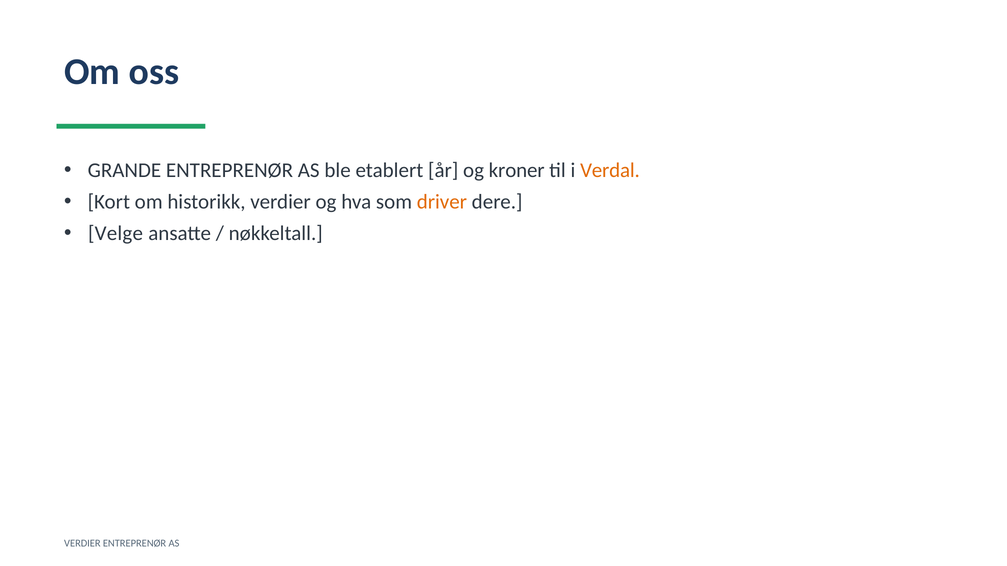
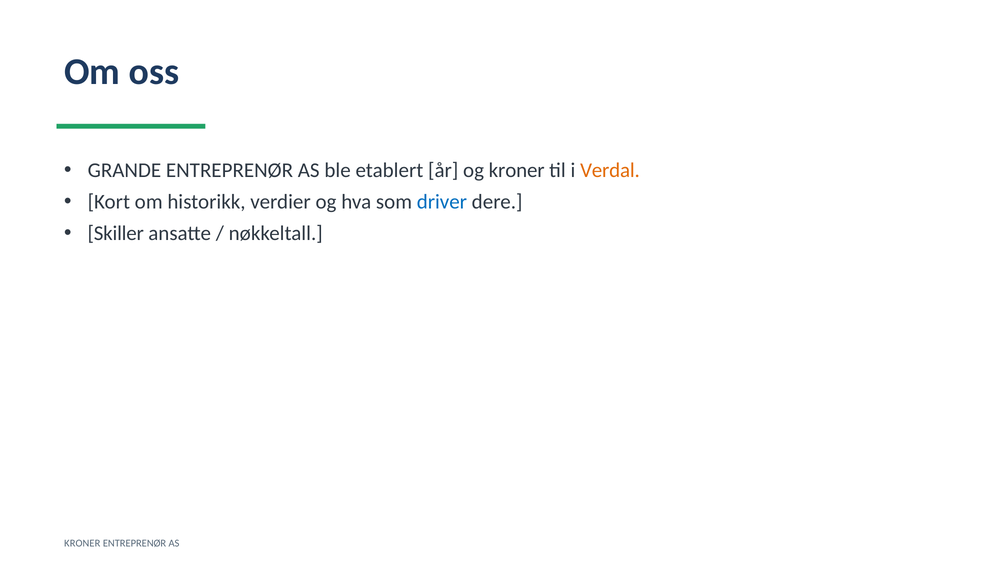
driver colour: orange -> blue (442, 202)
Velge: Velge -> Skiller (116, 234)
VERDIER: VERDIER -> KRONER (82, 543)
